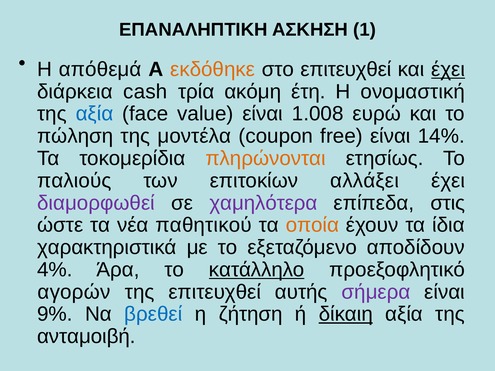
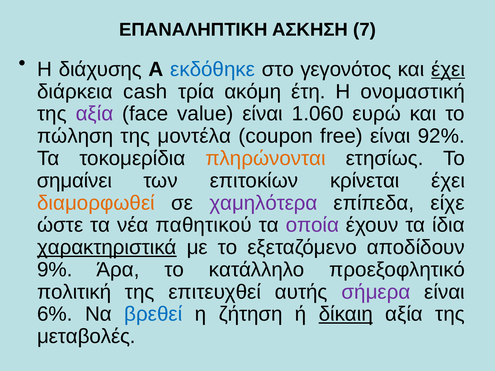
1: 1 -> 7 (365, 30)
απόθεμά: απόθεμά -> διάχυσης (100, 69)
εκδόθηκε colour: orange -> blue (213, 69)
στο επιτευχθεί: επιτευχθεί -> γεγονότος (346, 69)
αξία colour: blue -> purple (94, 114)
1.008: 1.008 -> 1.060 (318, 114)
14%: 14% -> 92% (441, 136)
παλιούς: παλιούς -> σημαίνει (74, 181)
αλλάξει: αλλάξει -> κρίνεται (365, 181)
διαμορφωθεί colour: purple -> orange (96, 203)
στις: στις -> είχε (448, 203)
οποία colour: orange -> purple (312, 225)
χαρακτηριστικά underline: none -> present (107, 248)
4%: 4% -> 9% (55, 270)
κατάλληλο underline: present -> none (257, 270)
αγορών: αγορών -> πολιτική (74, 292)
9%: 9% -> 6% (55, 314)
ανταμοιβή: ανταμοιβή -> μεταβολές (86, 337)
